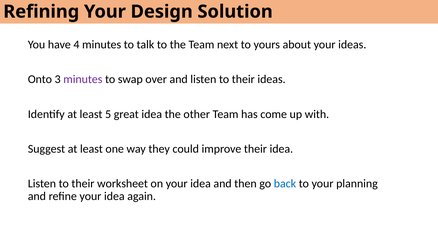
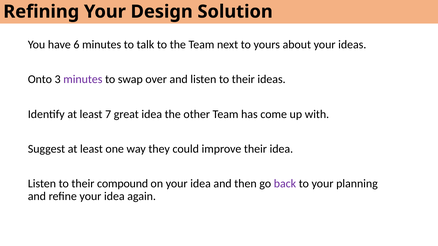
4: 4 -> 6 (76, 45)
5: 5 -> 7 (108, 114)
worksheet: worksheet -> compound (123, 184)
back colour: blue -> purple (285, 184)
